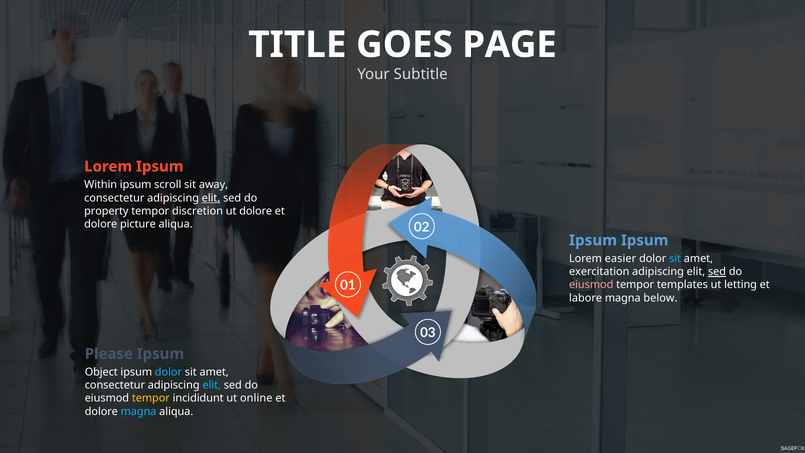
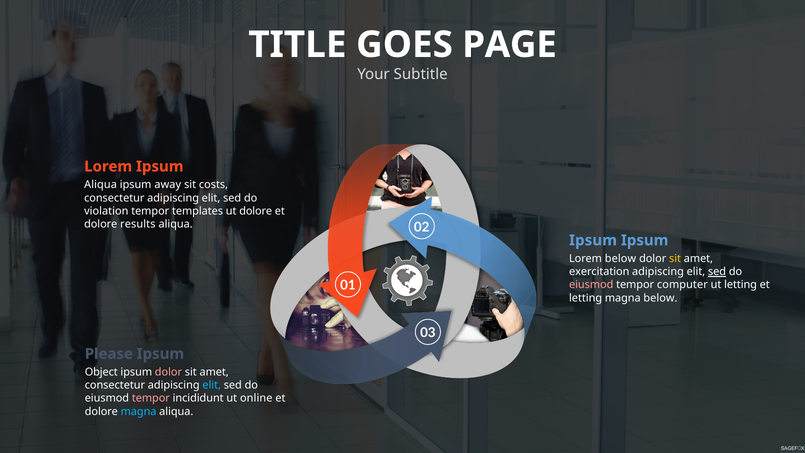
Within: Within -> Aliqua (101, 185)
scroll: scroll -> away (168, 185)
away: away -> costs (214, 185)
elit underline: present -> none (211, 198)
property: property -> violation (106, 211)
discretion: discretion -> templates (198, 211)
picture: picture -> results (138, 224)
Lorem easier: easier -> below (620, 259)
sit colour: light blue -> yellow (675, 259)
templates: templates -> computer (682, 285)
labore: labore -> letting (586, 298)
dolor colour: light blue -> pink (168, 372)
tempor colour: yellow -> pink (151, 398)
